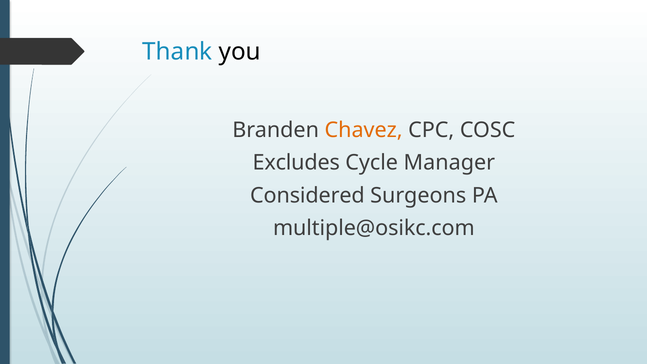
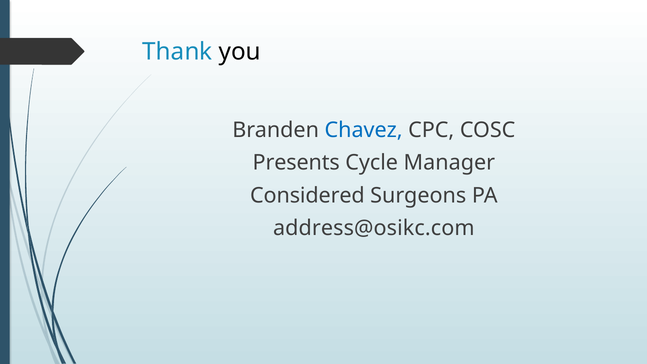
Chavez colour: orange -> blue (364, 130)
Excludes: Excludes -> Presents (296, 163)
multiple@osikc.com: multiple@osikc.com -> address@osikc.com (374, 228)
